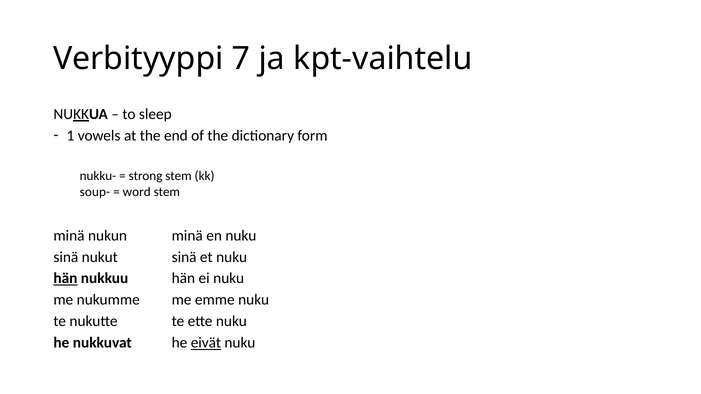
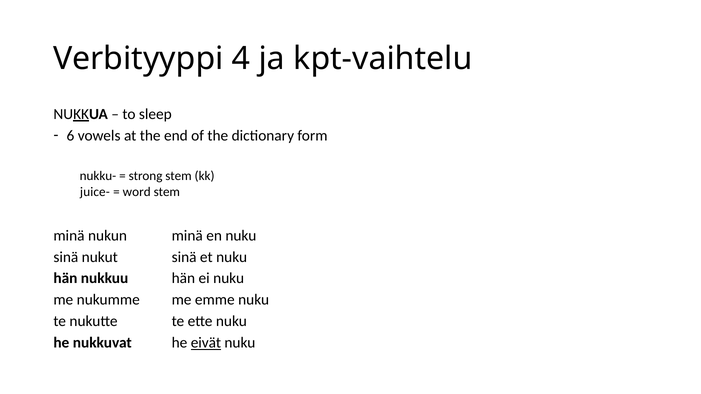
7: 7 -> 4 (241, 59)
1: 1 -> 6 (70, 136)
soup-: soup- -> juice- (95, 192)
hän underline: present -> none (65, 279)
